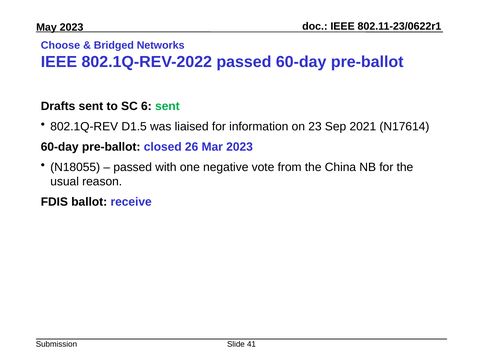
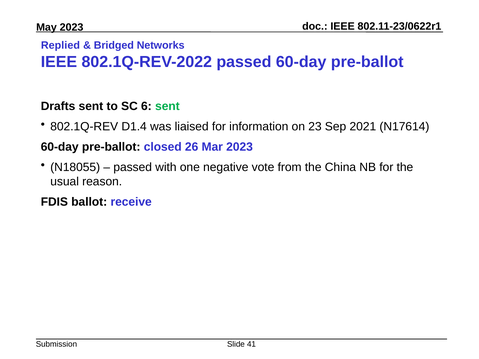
Choose: Choose -> Replied (60, 45)
D1.5: D1.5 -> D1.4 (134, 127)
